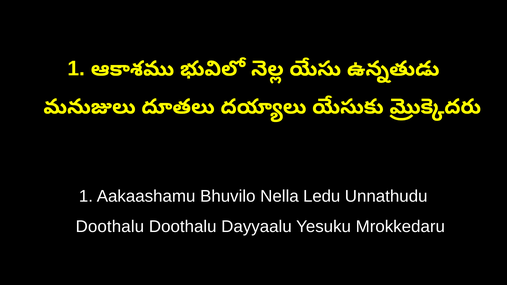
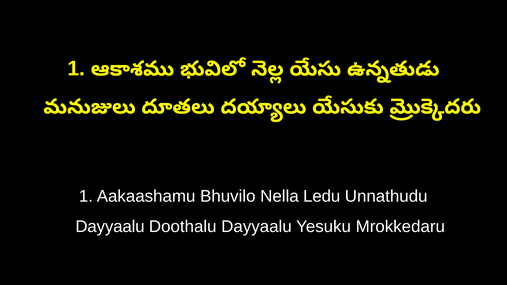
Doothalu: Doothalu -> Dayyaalu (110, 227)
